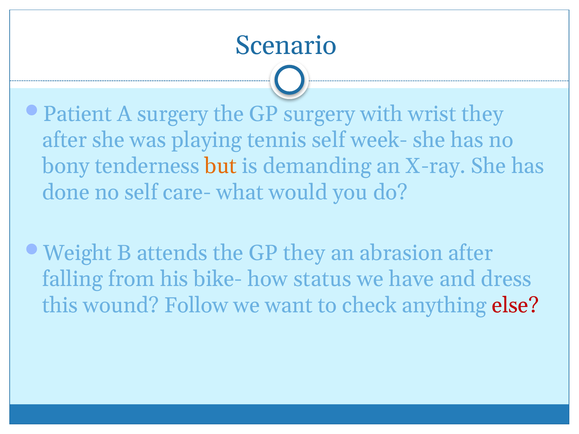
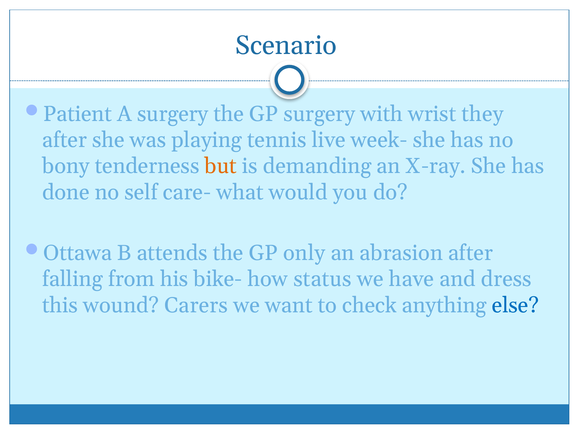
tennis self: self -> live (329, 140)
Weight: Weight -> Ottawa (78, 253)
GP they: they -> only (304, 253)
Follow: Follow -> Carers (196, 305)
else colour: red -> blue (515, 305)
